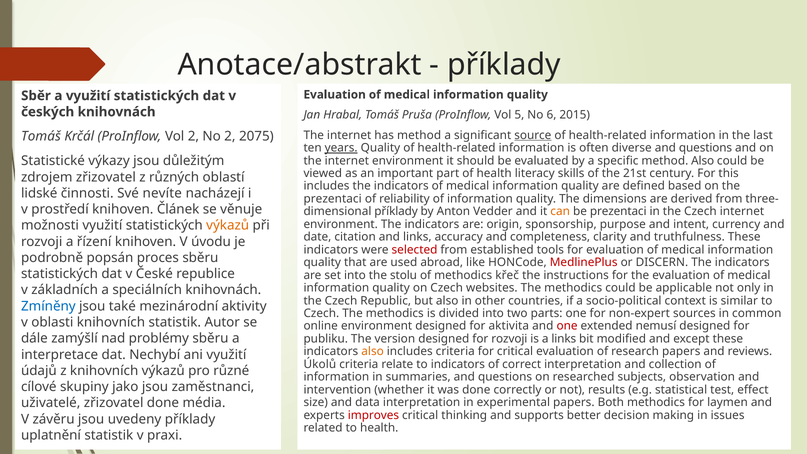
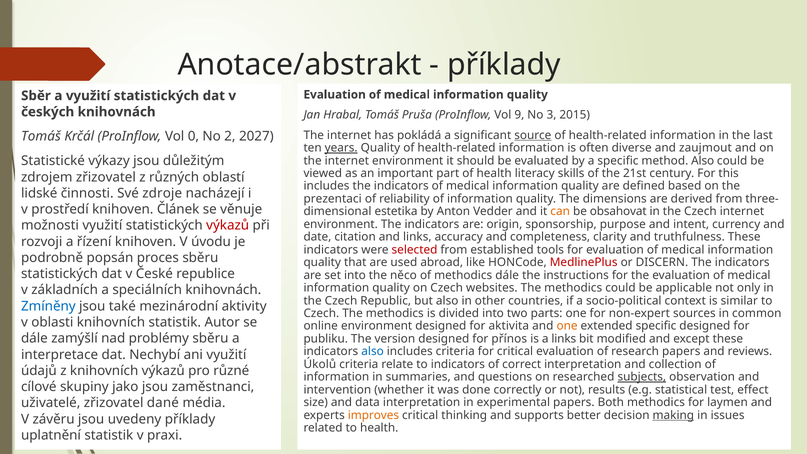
5: 5 -> 9 (519, 115)
6: 6 -> 3 (551, 115)
has method: method -> pokládá (419, 135)
Vol 2: 2 -> 0 (193, 136)
2075: 2075 -> 2027 (256, 136)
diverse and questions: questions -> zaujmout (705, 148)
nevíte: nevíte -> zdroje (162, 193)
příklady: příklady -> estetika (396, 212)
be prezentaci: prezentaci -> obsahovat (618, 212)
výkazů colour: orange -> red (228, 225)
stolu: stolu -> něco (403, 275)
methodics křeč: křeč -> dále (507, 275)
one colour: red -> orange (567, 326)
extended nemusí: nemusí -> specific (656, 326)
for rozvoji: rozvoji -> přínos (509, 339)
also colour: orange -> blue (373, 351)
subjects underline: none -> present (642, 377)
zřizovatel done: done -> dané (163, 403)
improves colour: red -> orange (373, 415)
making underline: none -> present (673, 415)
